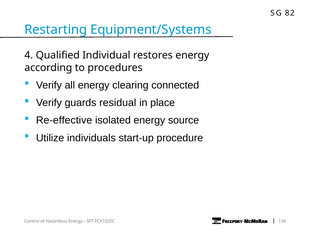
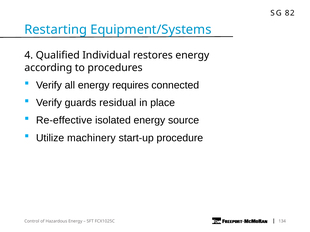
clearing: clearing -> requires (130, 85)
individuals: individuals -> machinery (91, 138)
